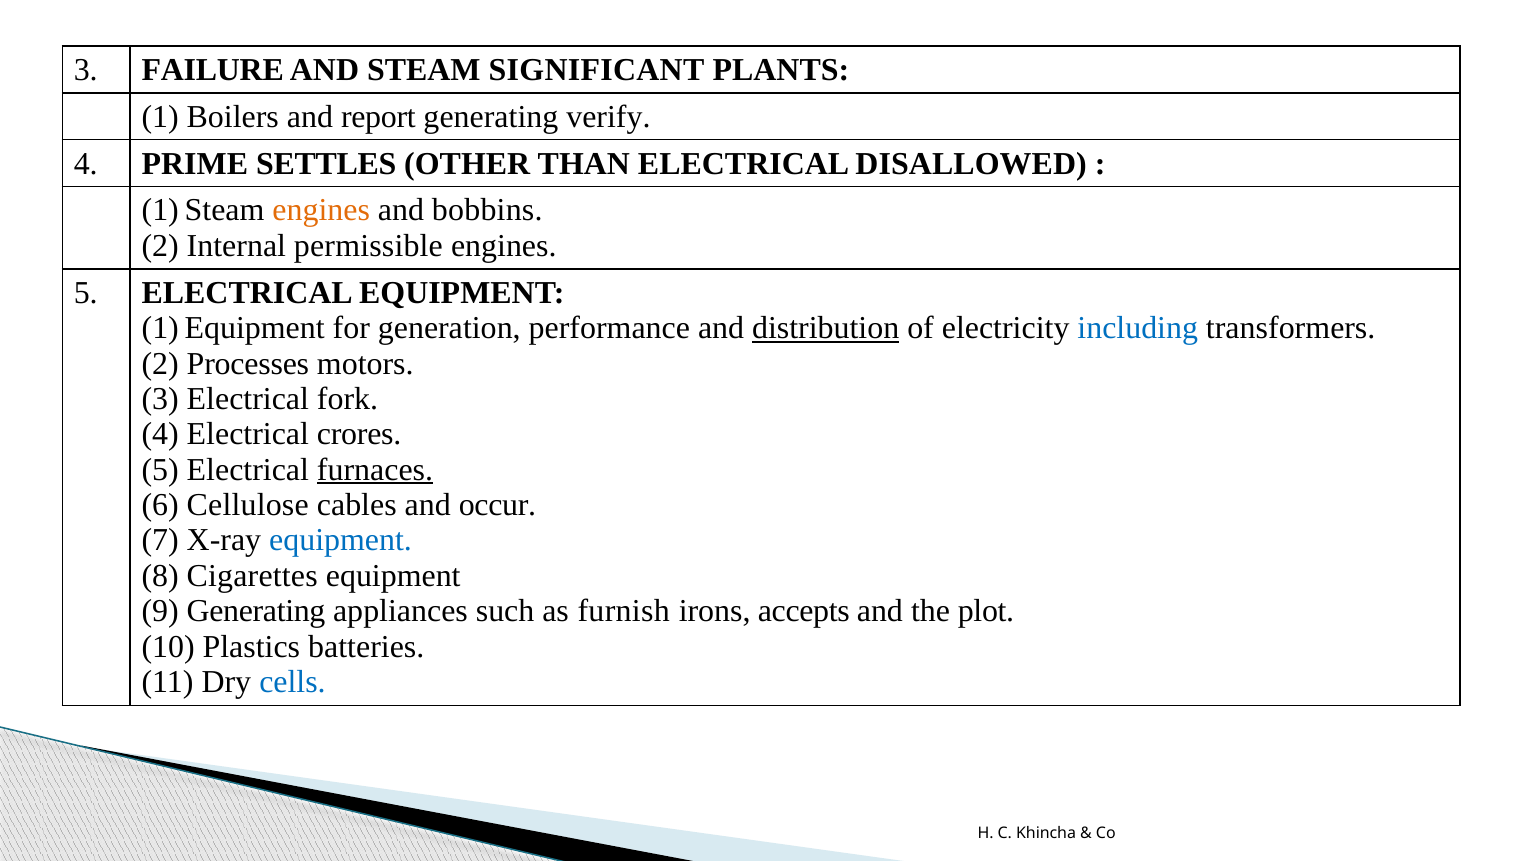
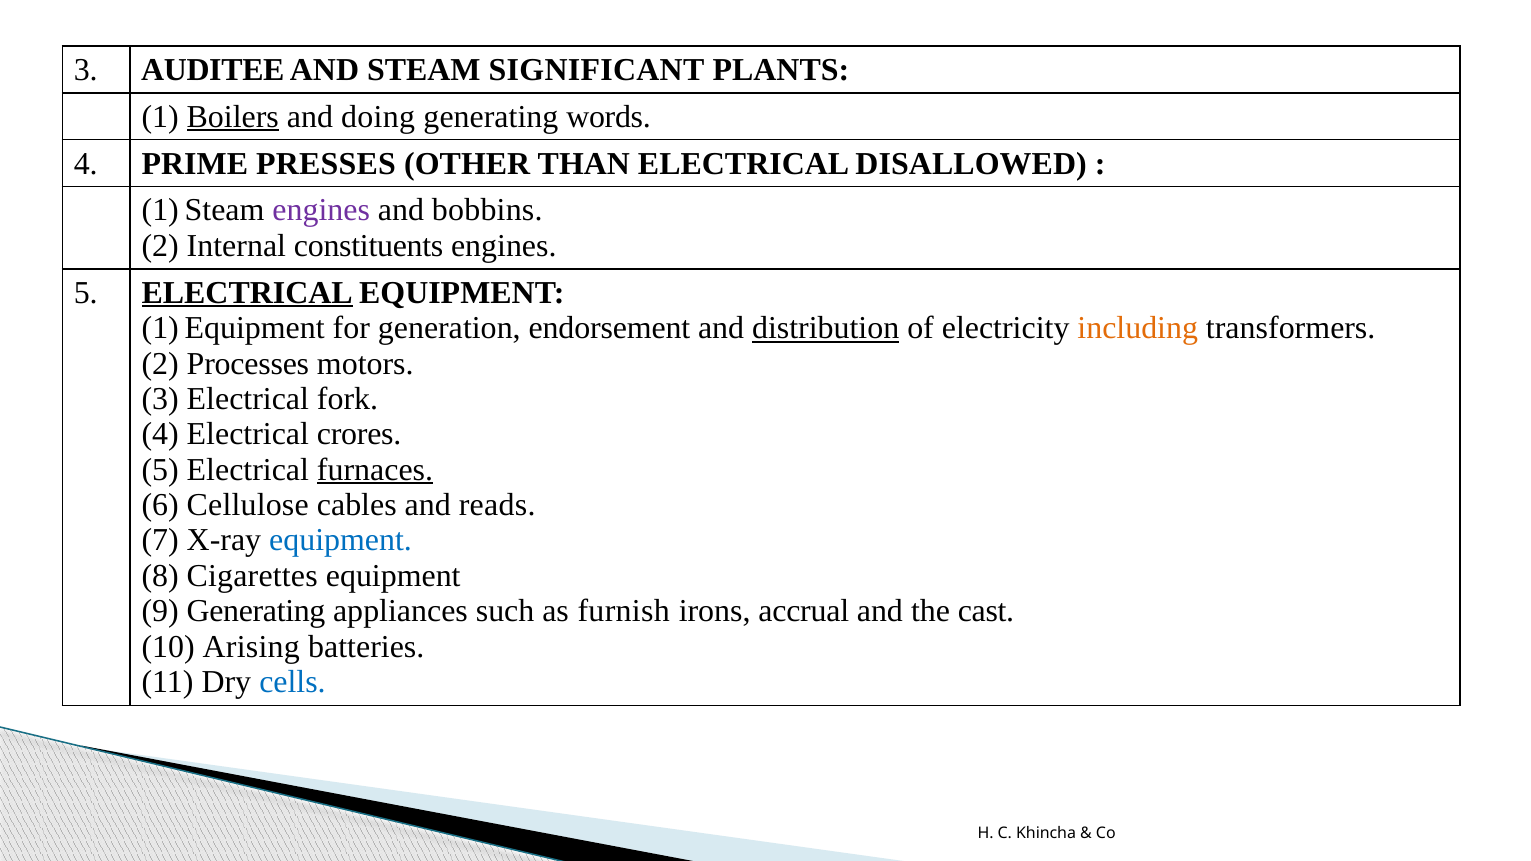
FAILURE: FAILURE -> AUDITEE (213, 70)
Boilers underline: none -> present (233, 117)
report: report -> doing (378, 117)
verify: verify -> words (609, 117)
SETTLES: SETTLES -> PRESSES (326, 164)
engines colour: orange -> purple (321, 210)
permissible: permissible -> constituents (369, 246)
ELECTRICAL underline: none -> present (247, 293)
performance: performance -> endorsement (609, 328)
including colour: blue -> orange (1138, 328)
occur: occur -> reads (497, 505)
accepts: accepts -> accrual (804, 611)
plot: plot -> cast (986, 611)
Plastics: Plastics -> Arising (251, 647)
